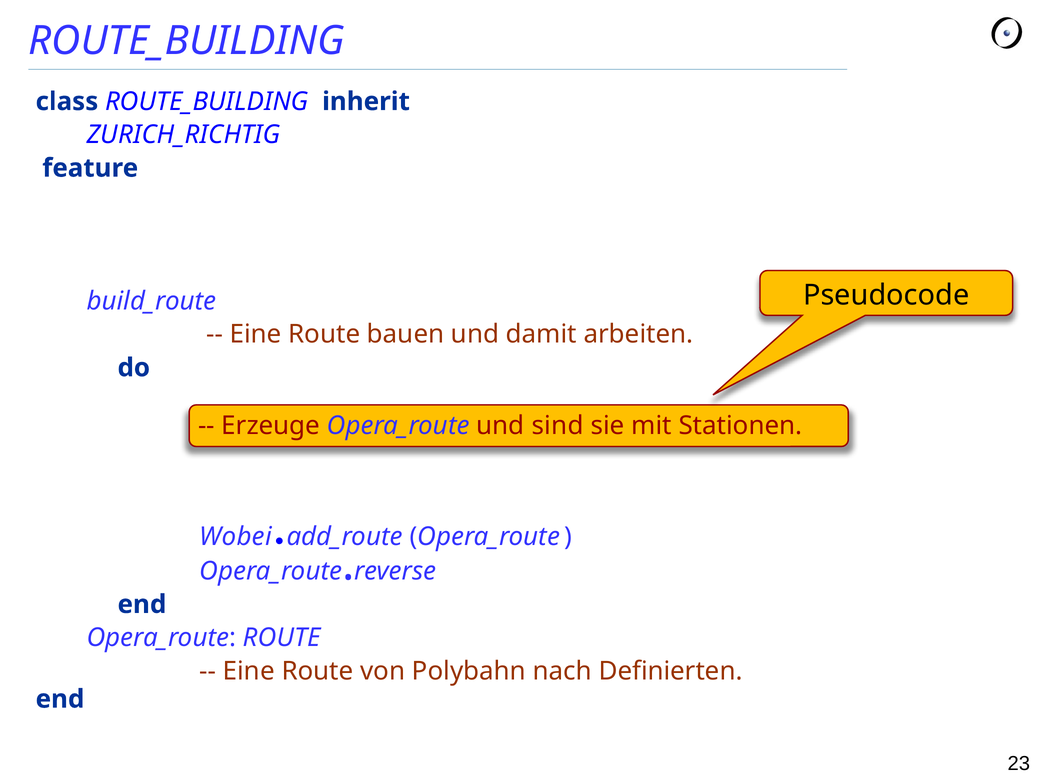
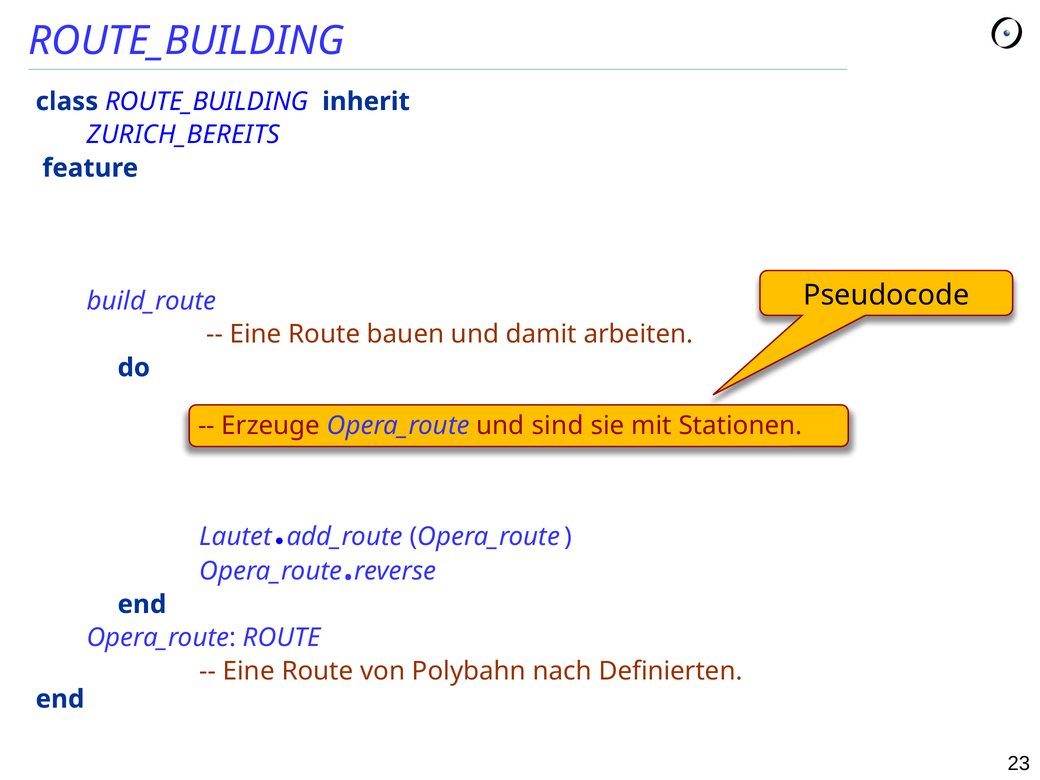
ZURICH_RICHTIG: ZURICH_RICHTIG -> ZURICH_BEREITS (184, 135)
Wobei: Wobei -> Lautet (236, 537)
